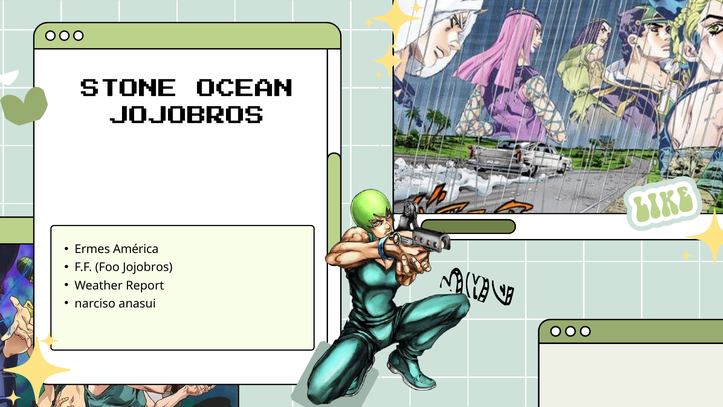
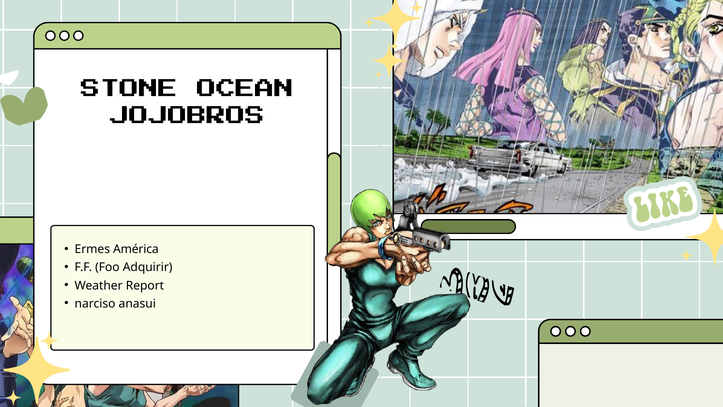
Foo Jojobros: Jojobros -> Adquirir (148, 267)
